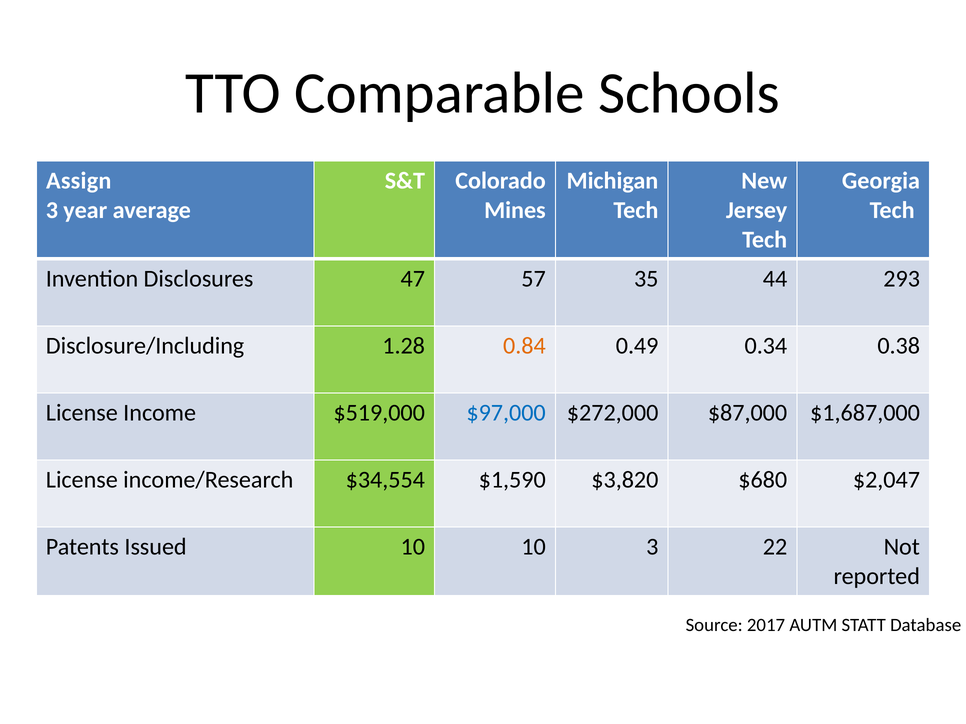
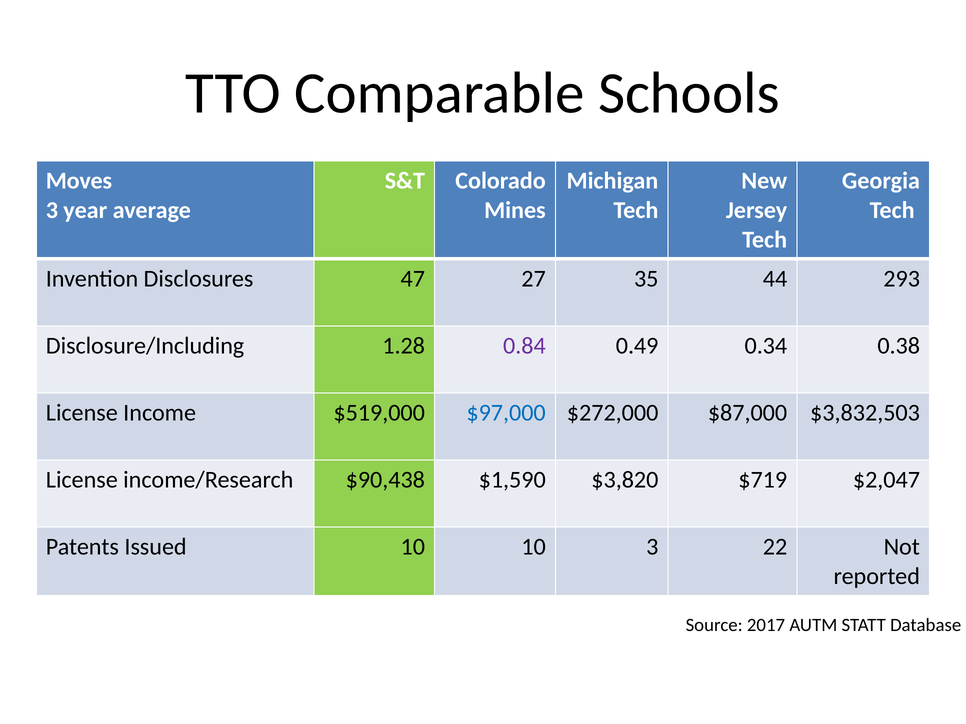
Assign: Assign -> Moves (79, 181)
57: 57 -> 27 (534, 279)
0.84 colour: orange -> purple (524, 346)
$1,687,000: $1,687,000 -> $3,832,503 (865, 413)
$34,554: $34,554 -> $90,438 (385, 480)
$680: $680 -> $719 (763, 480)
